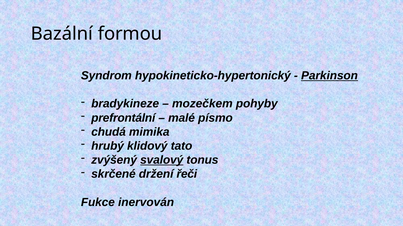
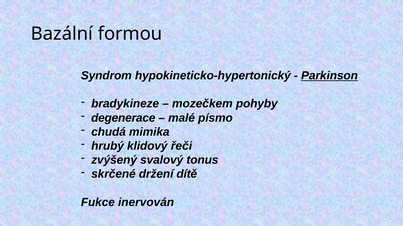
prefrontální: prefrontální -> degenerace (123, 118)
tato: tato -> řeči (181, 146)
svalový underline: present -> none (162, 161)
řeči: řeči -> dítě (187, 175)
